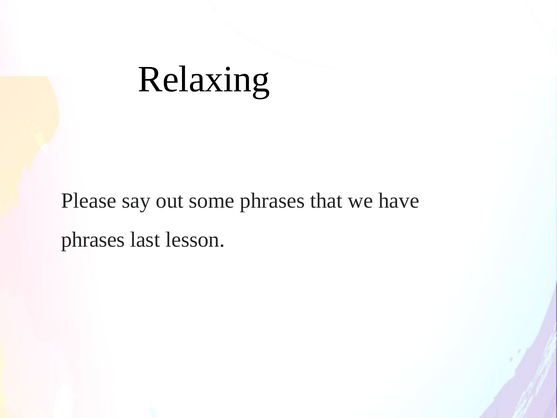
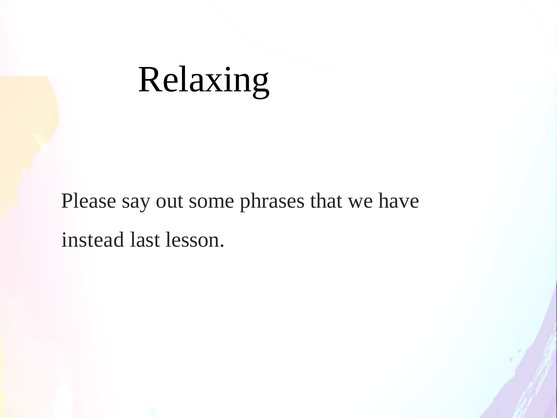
phrases: phrases -> instead (93, 240)
